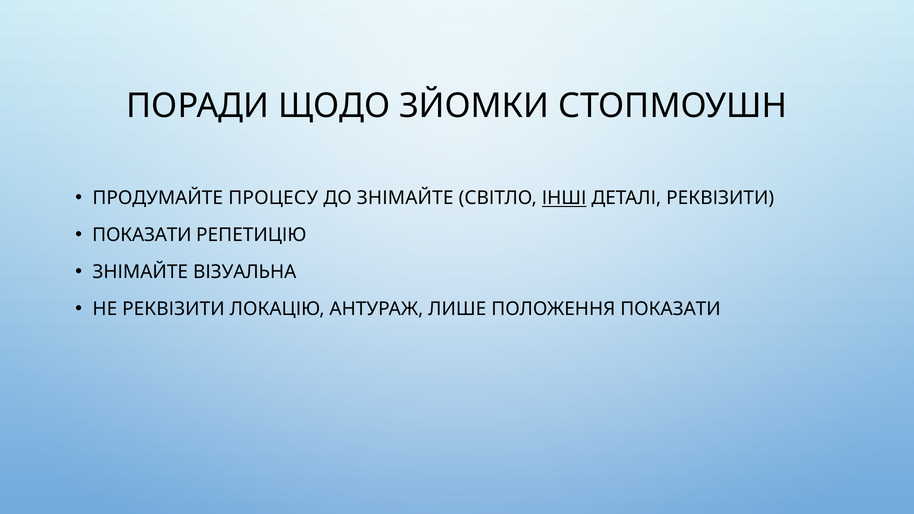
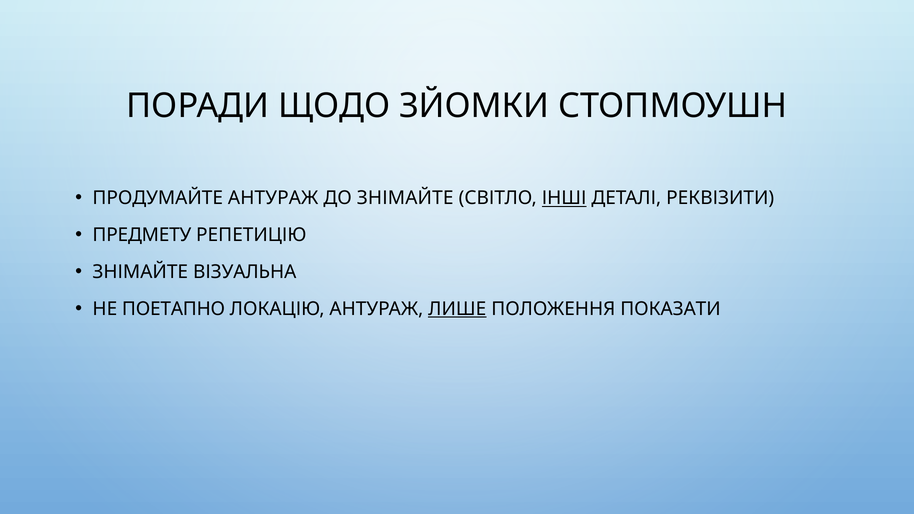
ПРОДУМАЙТЕ ПРОЦЕСУ: ПРОЦЕСУ -> АНТУРАЖ (273, 198)
ПОКАЗАТИ: ПОКАЗАТИ -> ПРЕДМЕТУ (142, 235)
НЕ РЕКВІЗИТИ: РЕКВІЗИТИ -> ПОЕТАПНО (174, 309)
ЛИШЕ underline: none -> present (457, 309)
